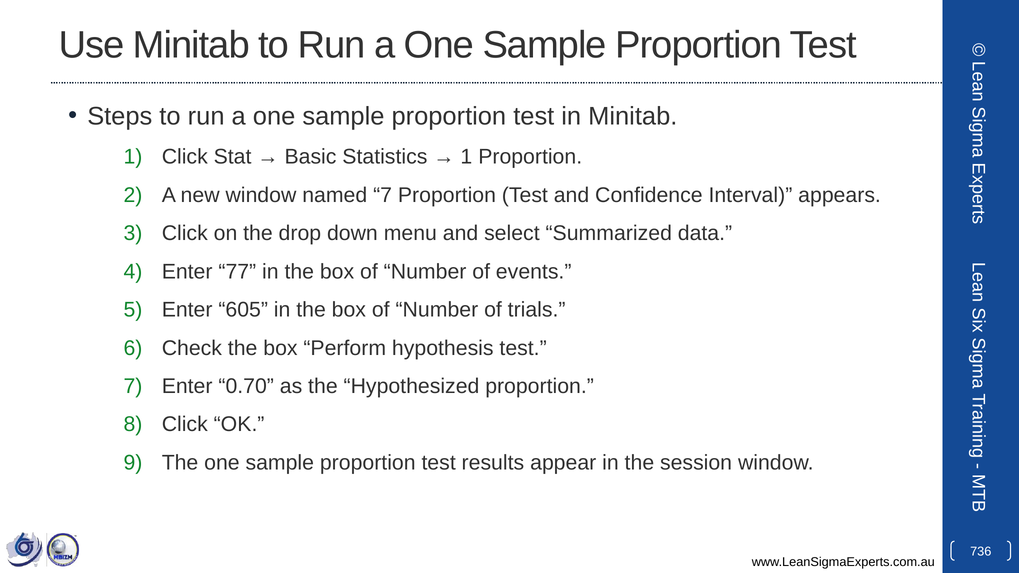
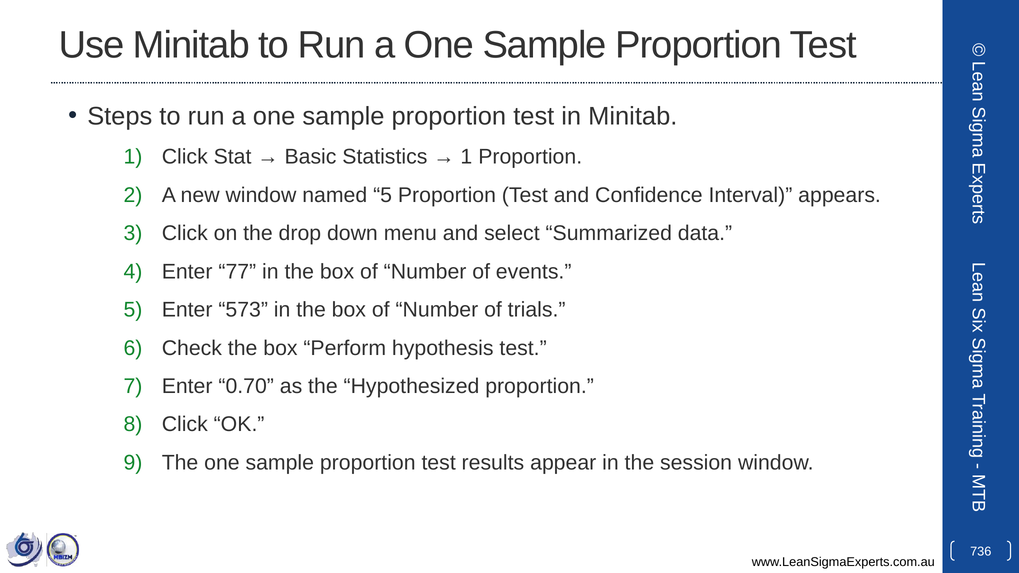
named 7: 7 -> 5 (383, 195)
605: 605 -> 573 (243, 310)
